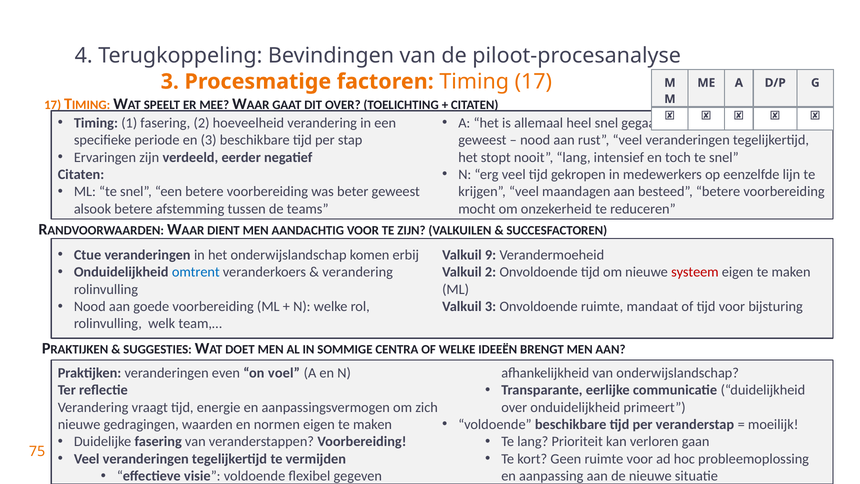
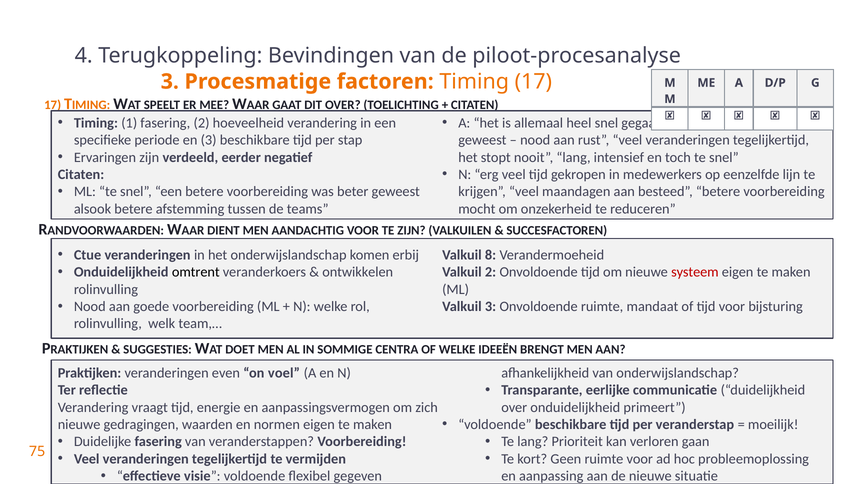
9: 9 -> 8 (491, 255)
omtrent colour: blue -> black (196, 272)
verandering: verandering -> ontwikkelen (358, 272)
